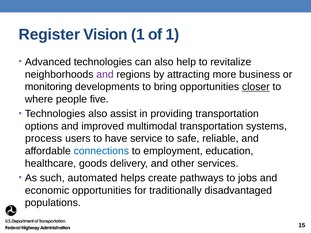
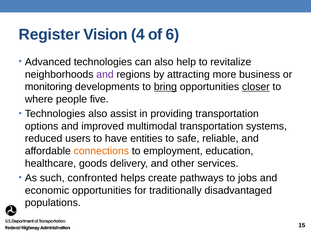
Vision 1: 1 -> 4 (138, 35)
of 1: 1 -> 6 (173, 35)
bring underline: none -> present (165, 87)
process: process -> reduced (44, 139)
service: service -> entities (146, 139)
connections colour: blue -> orange (101, 151)
automated: automated -> confronted (92, 178)
